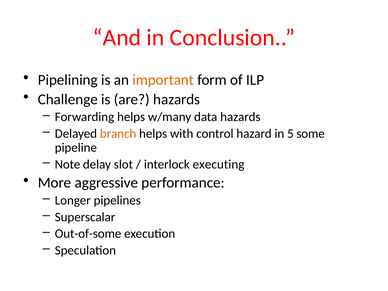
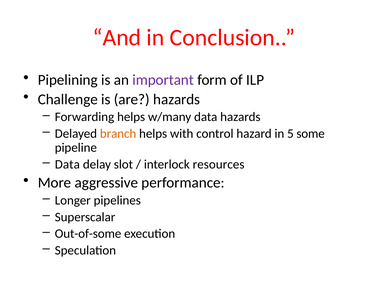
important colour: orange -> purple (163, 80)
Note: Note -> Data (67, 164)
executing: executing -> resources (219, 164)
